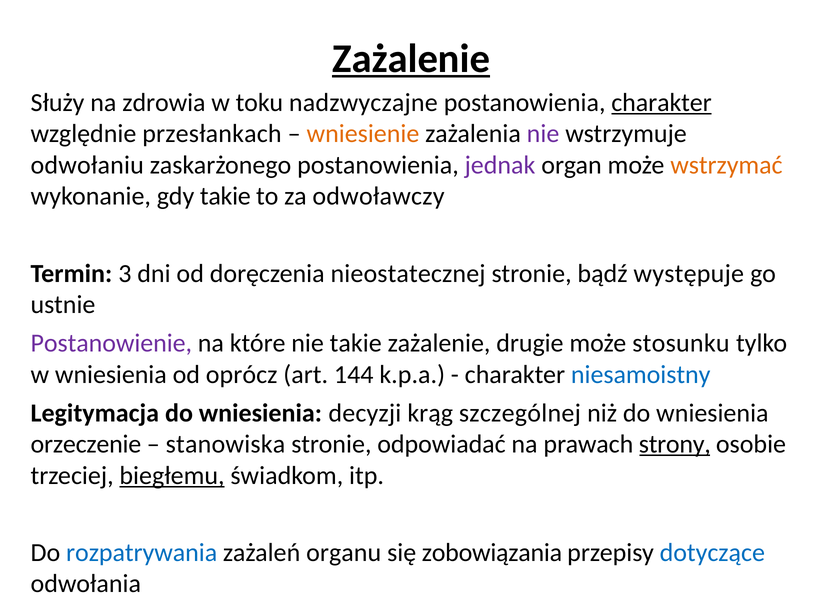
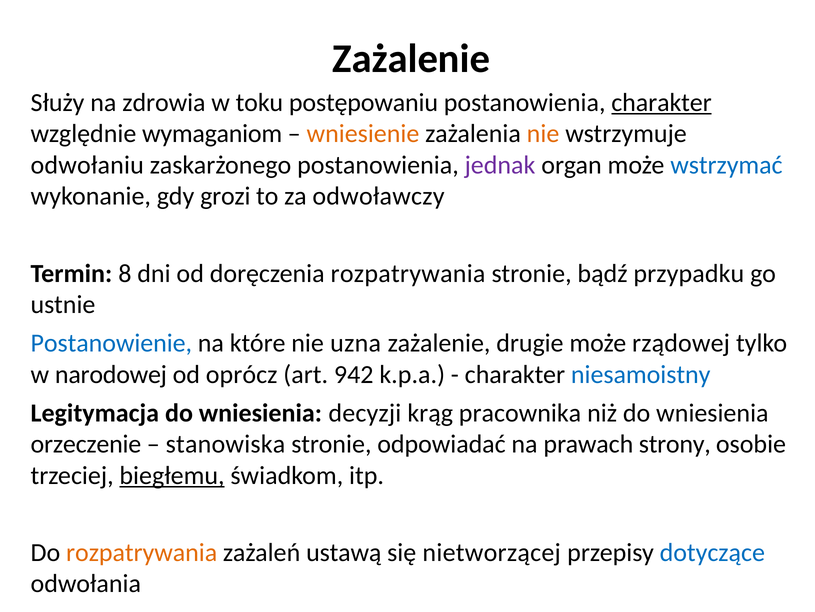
Zażalenie underline: present -> none (411, 59)
nadzwyczajne: nadzwyczajne -> postępowaniu (364, 102)
przesłankach: przesłankach -> wymaganiom (212, 134)
nie colour: purple -> orange (543, 134)
wstrzymać colour: orange -> blue (726, 165)
gdy takie: takie -> grozi (225, 196)
3: 3 -> 8 (125, 273)
doręczenia nieostatecznej: nieostatecznej -> rozpatrywania (408, 273)
występuje: występuje -> przypadku (689, 273)
Postanowienie colour: purple -> blue (111, 343)
nie takie: takie -> uzna (356, 343)
stosunku: stosunku -> rządowej (681, 343)
w wniesienia: wniesienia -> narodowej (111, 374)
144: 144 -> 942 (354, 374)
szczególnej: szczególnej -> pracownika (520, 412)
strony underline: present -> none (675, 444)
rozpatrywania colour: blue -> orange (142, 552)
organu: organu -> ustawą (344, 552)
zobowiązania: zobowiązania -> nietworzącej (492, 552)
